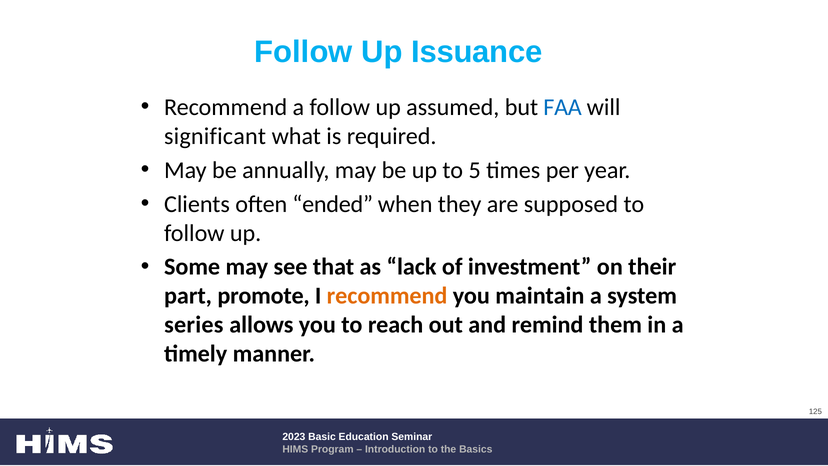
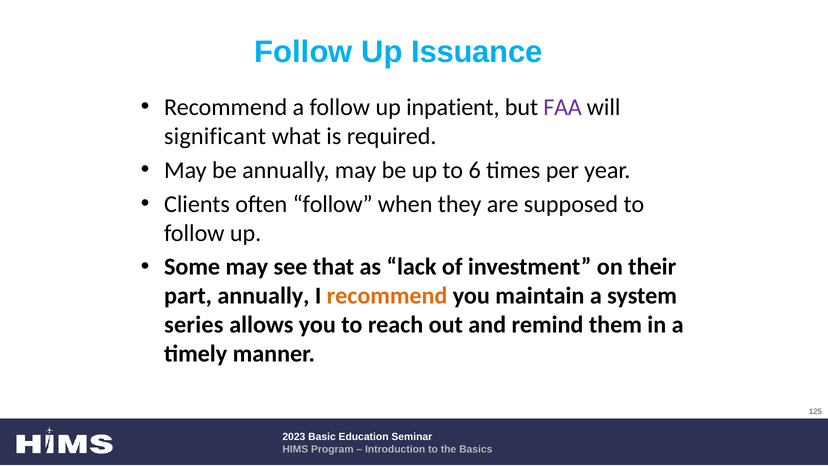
assumed: assumed -> inpatient (453, 107)
FAA colour: blue -> purple (563, 107)
5: 5 -> 6 (475, 170)
often ended: ended -> follow (333, 204)
part promote: promote -> annually (263, 296)
